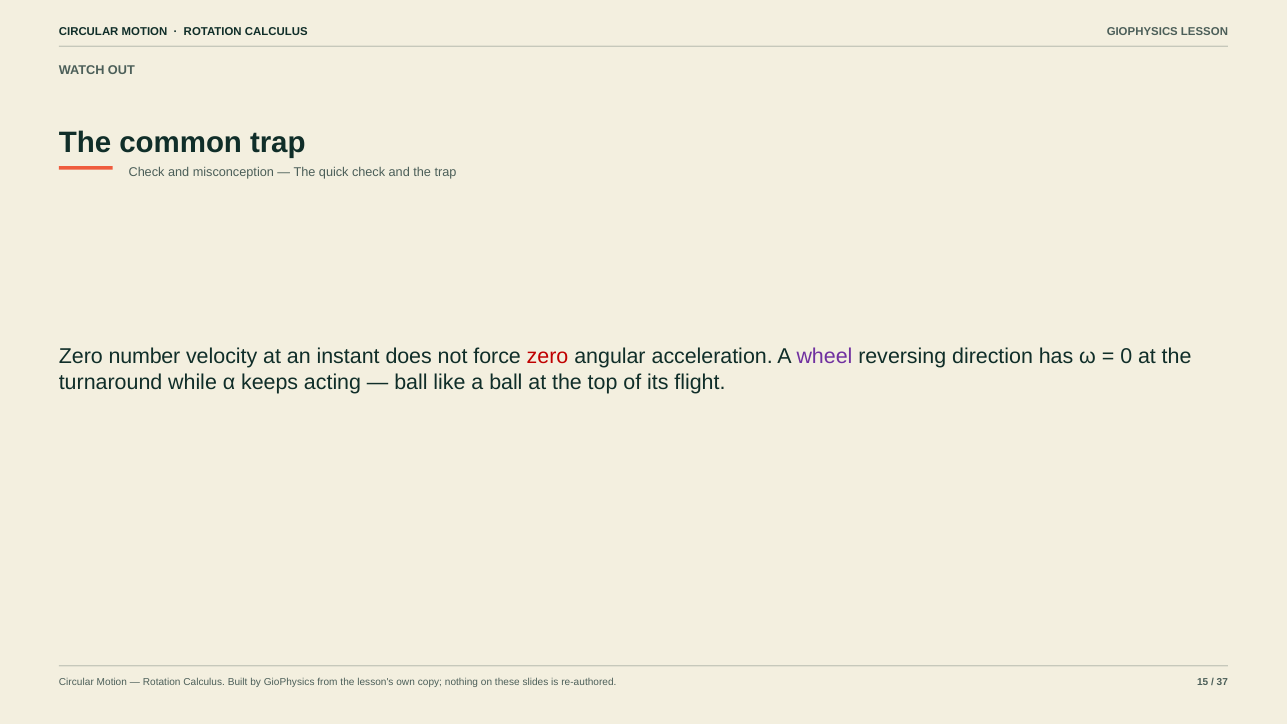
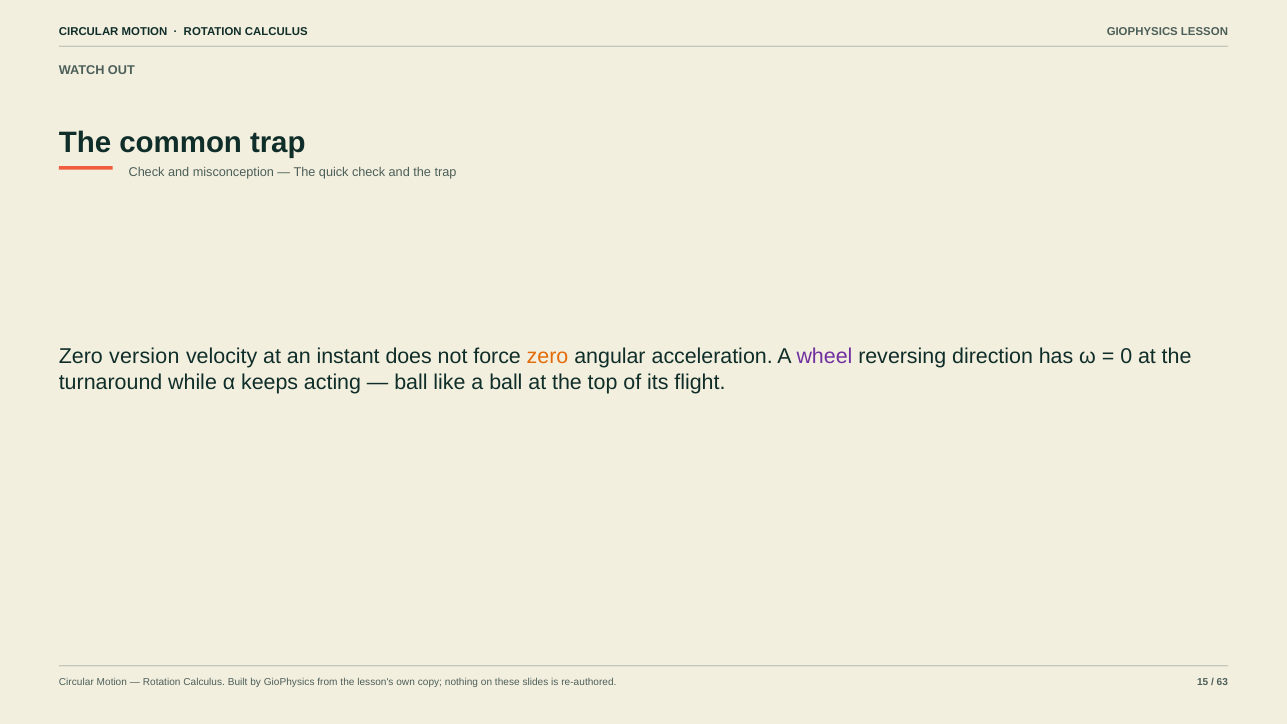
number: number -> version (144, 356)
zero colour: red -> orange (548, 356)
37: 37 -> 63 (1222, 682)
